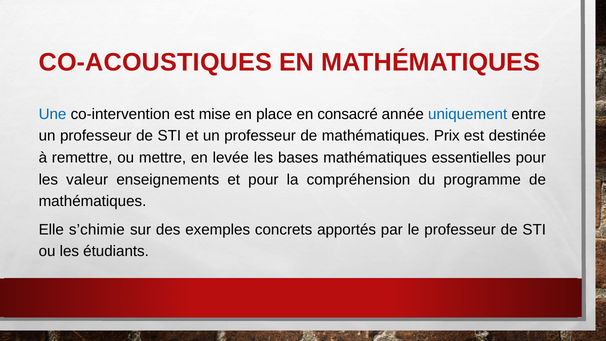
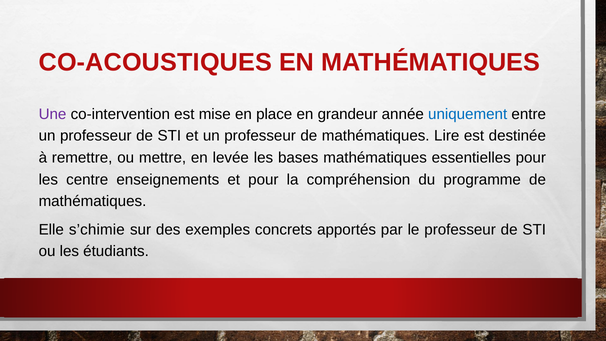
Une colour: blue -> purple (53, 114)
consacré: consacré -> grandeur (348, 114)
Prix: Prix -> Lire (447, 136)
valeur: valeur -> centre (87, 179)
